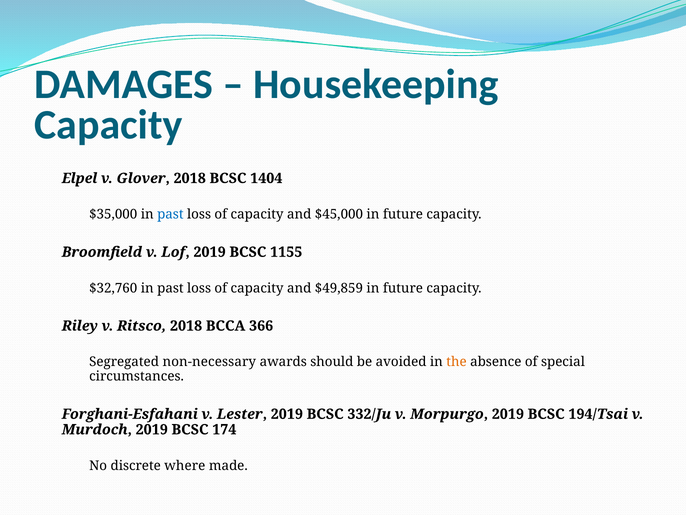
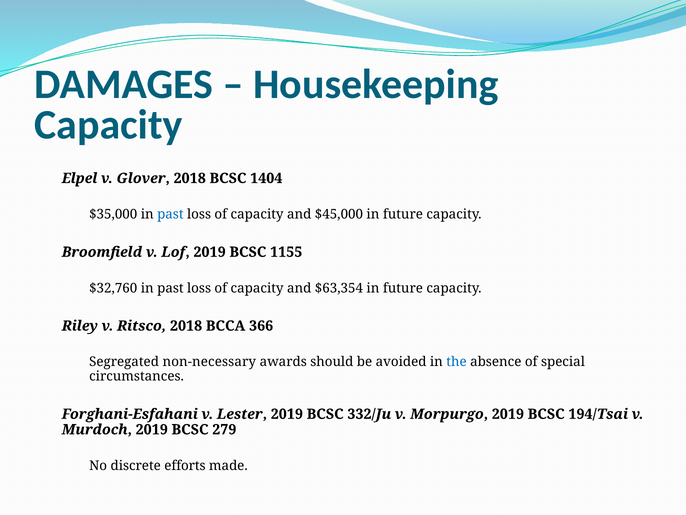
$49,859: $49,859 -> $63,354 (339, 288)
the colour: orange -> blue (456, 362)
174: 174 -> 279 (224, 429)
where: where -> efforts (185, 465)
